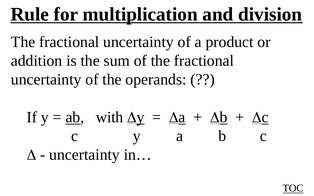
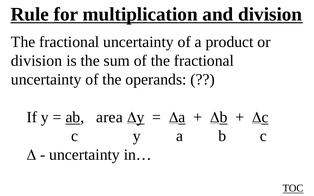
addition: addition -> division (37, 61)
with: with -> area (109, 117)
